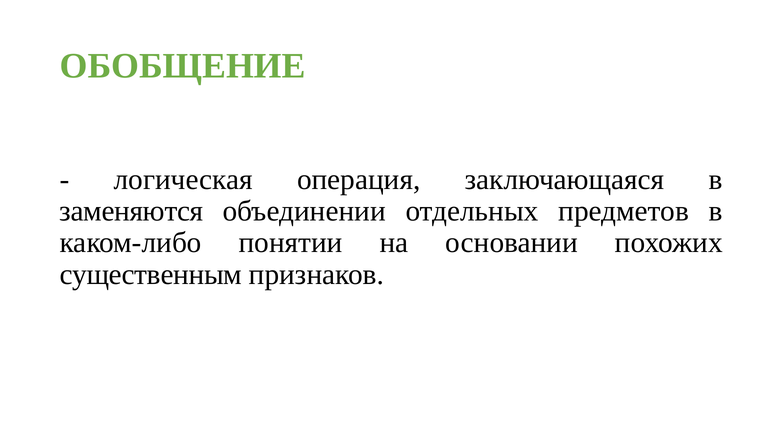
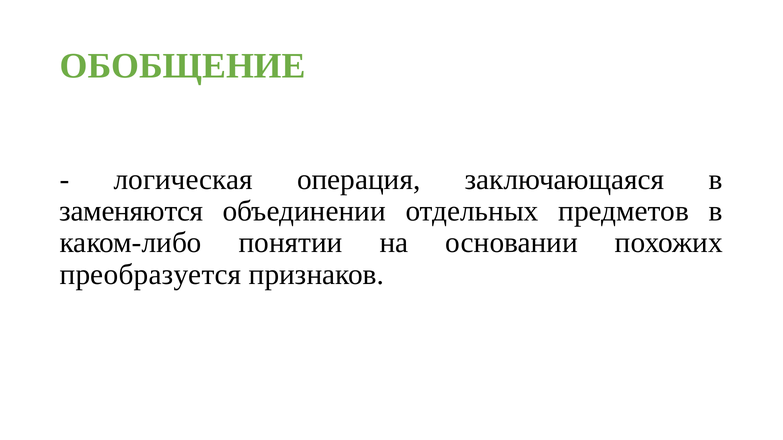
существенным: существенным -> преобразуется (151, 275)
